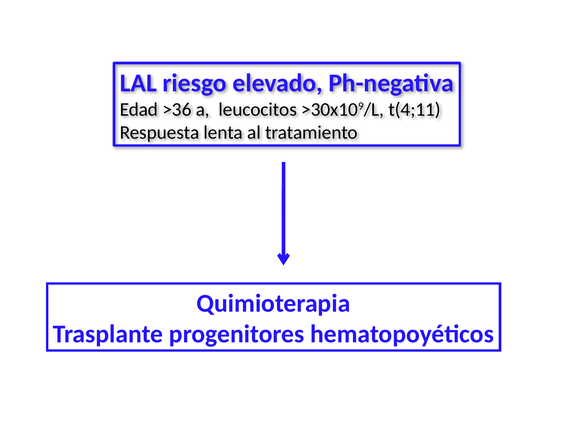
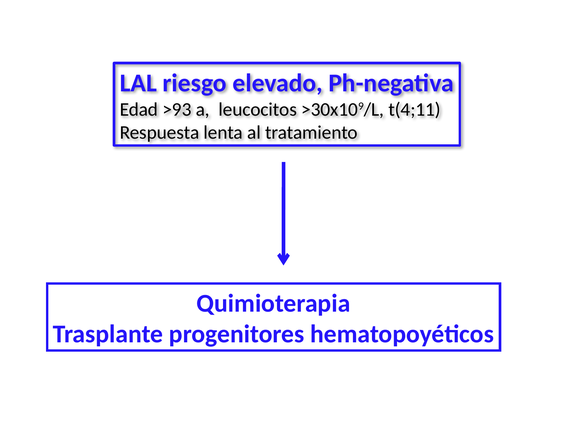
>36: >36 -> >93 (177, 109)
